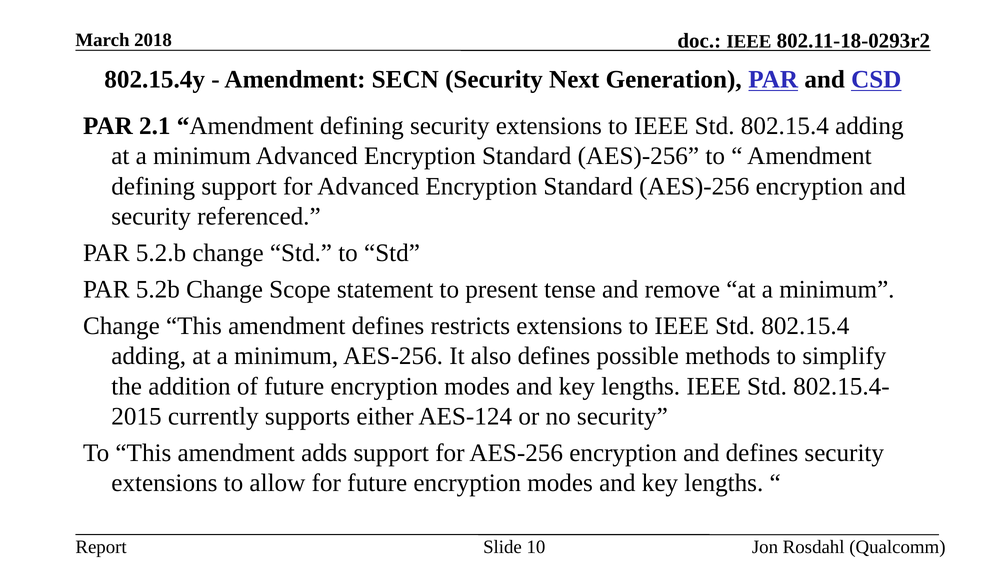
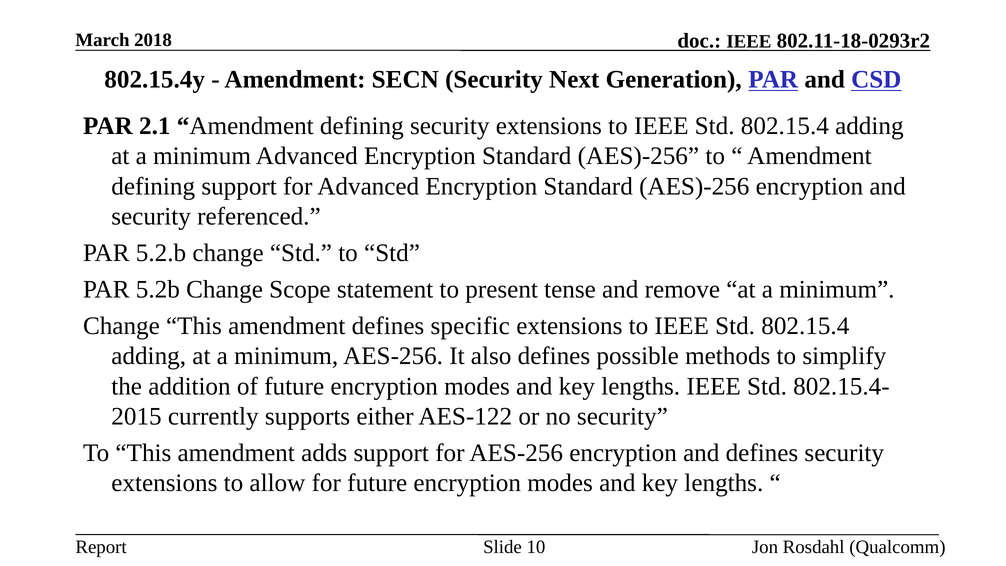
restricts: restricts -> specific (470, 326)
AES-124: AES-124 -> AES-122 (465, 416)
